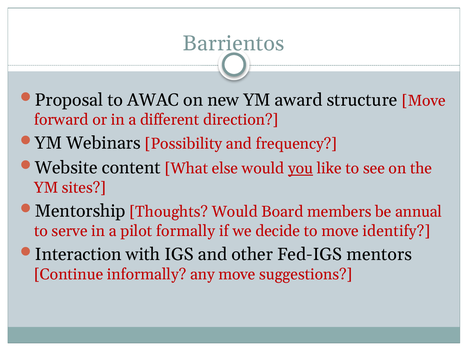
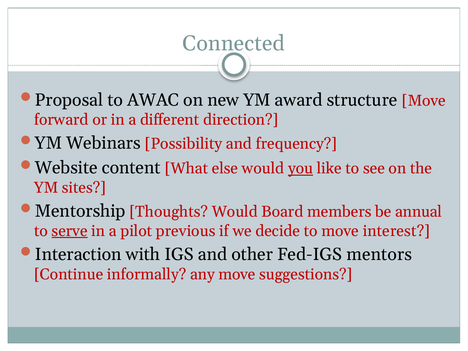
Barrientos: Barrientos -> Connected (234, 43)
serve underline: none -> present (70, 231)
formally: formally -> previous (186, 231)
identify: identify -> interest (396, 231)
